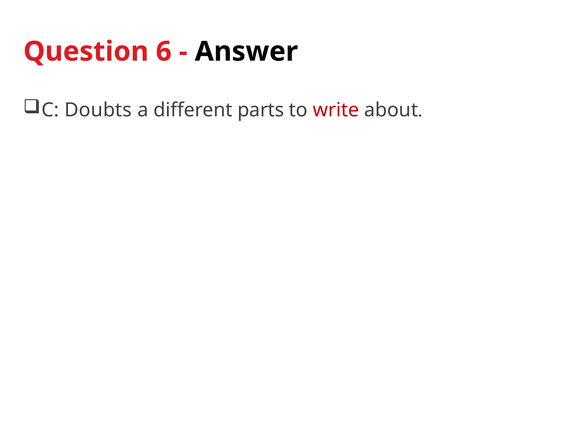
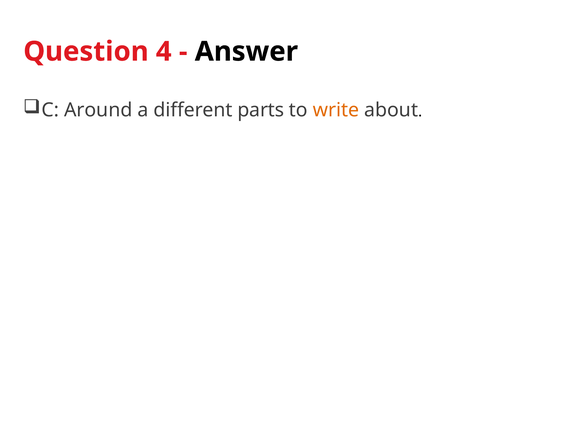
6: 6 -> 4 (164, 52)
Doubts: Doubts -> Around (98, 110)
write colour: red -> orange (336, 110)
